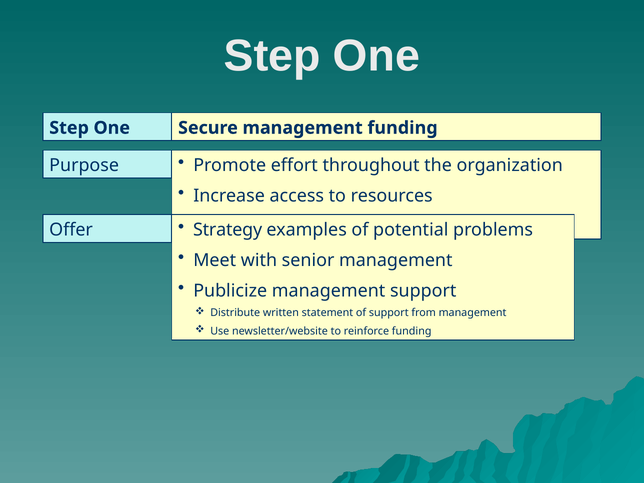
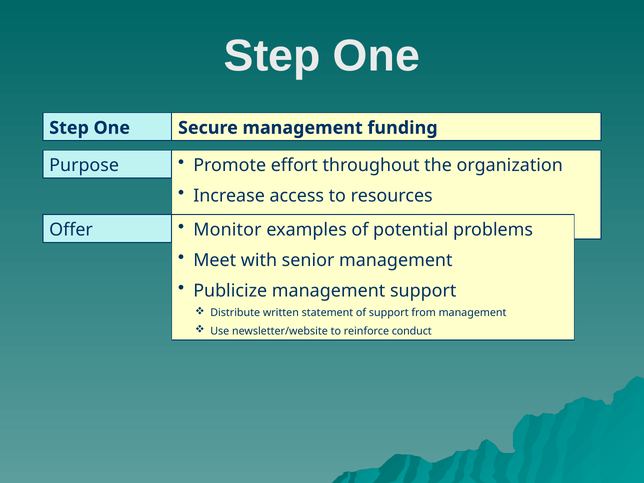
Strategy: Strategy -> Monitor (227, 230)
reinforce funding: funding -> conduct (412, 331)
